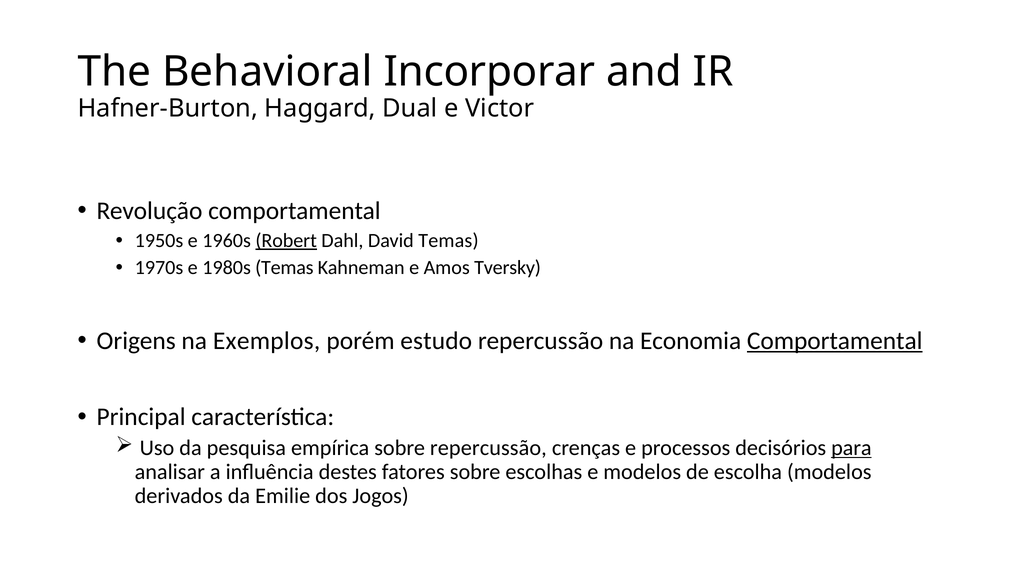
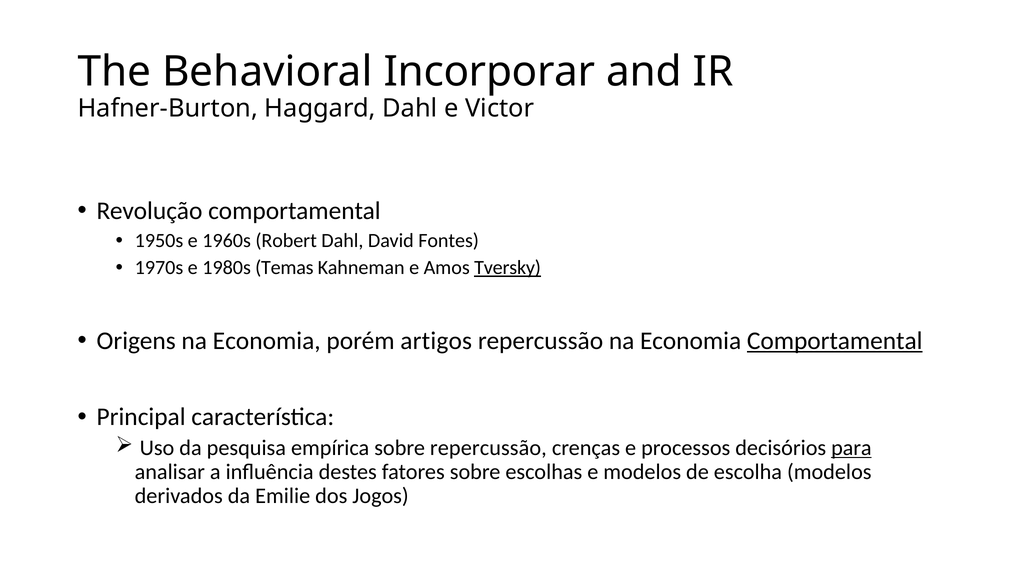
Haggard Dual: Dual -> Dahl (410, 108)
Robert underline: present -> none (286, 241)
David Temas: Temas -> Fontes (449, 241)
Tversky underline: none -> present (508, 268)
Origens na Exemplos: Exemplos -> Economia (267, 341)
estudo: estudo -> artigos (436, 341)
